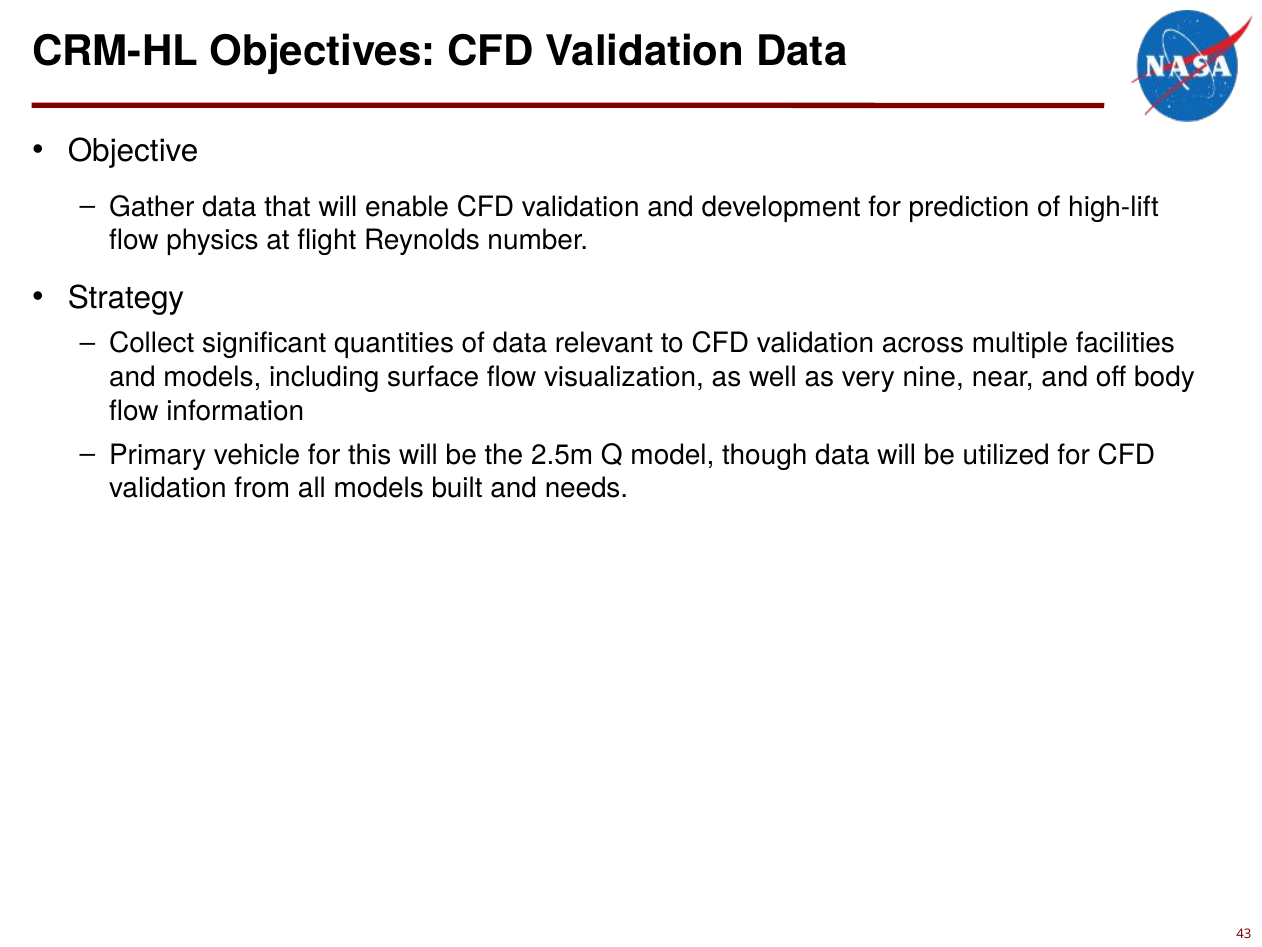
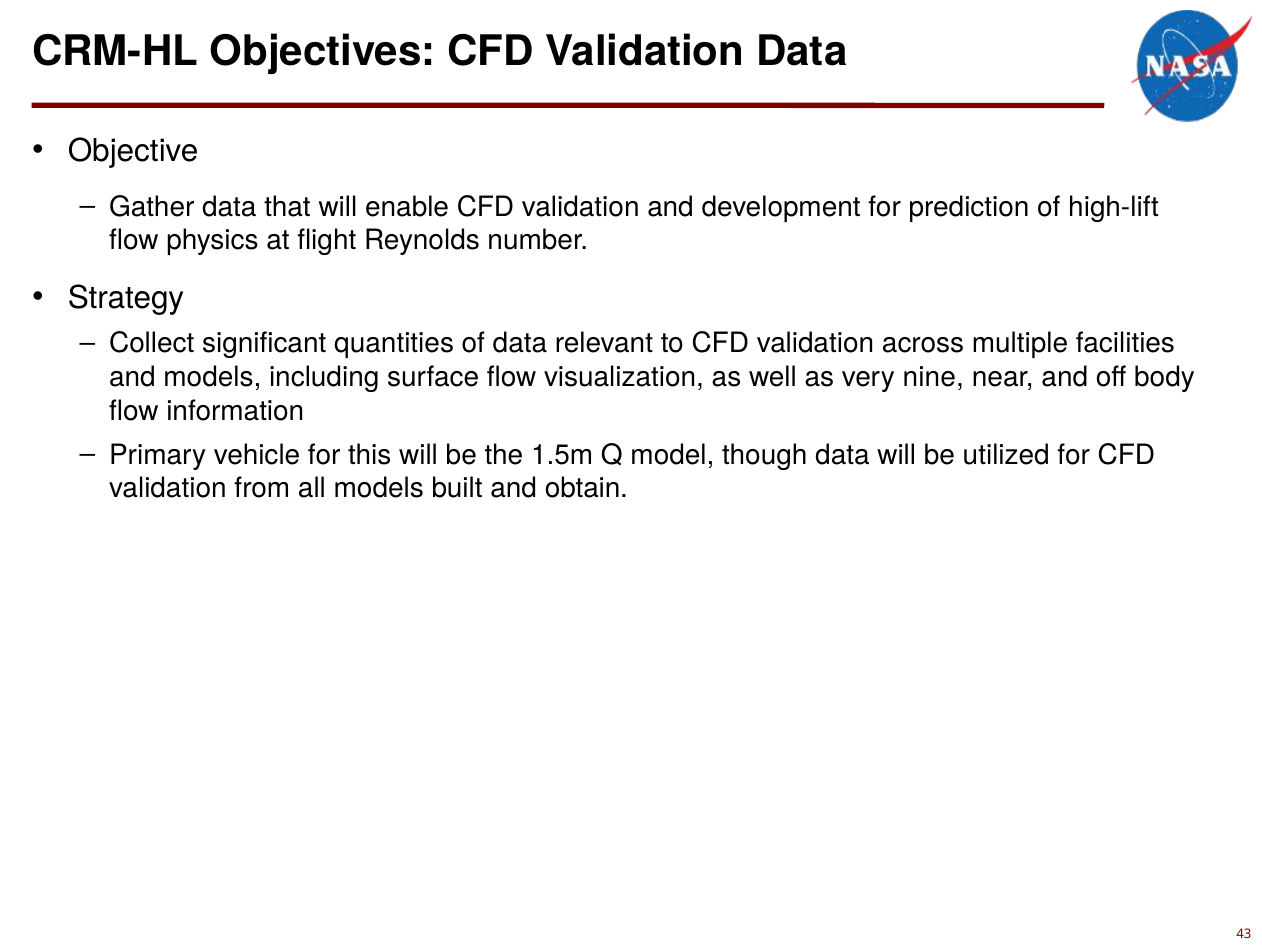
2.5m: 2.5m -> 1.5m (562, 455)
needs: needs -> obtain (586, 488)
